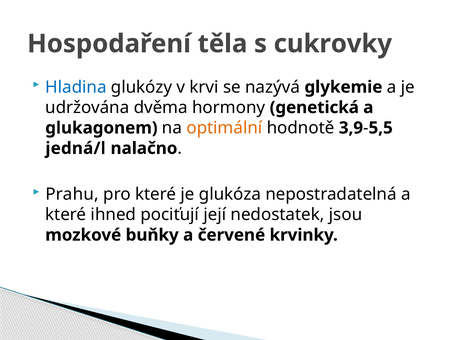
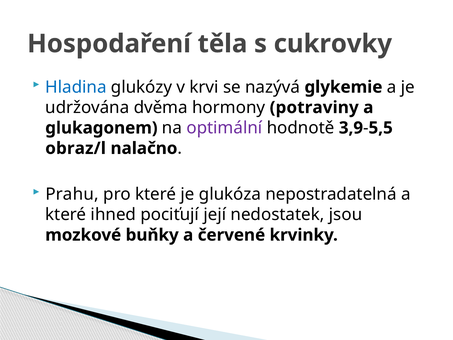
genetická: genetická -> potraviny (314, 107)
optimální colour: orange -> purple (224, 128)
jedná/l: jedná/l -> obraz/l (76, 148)
